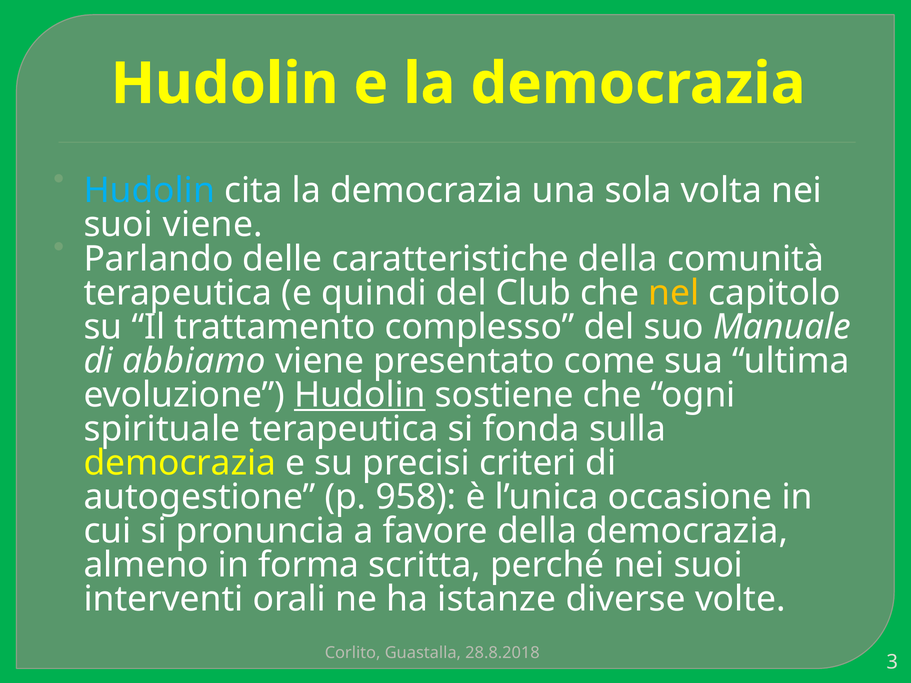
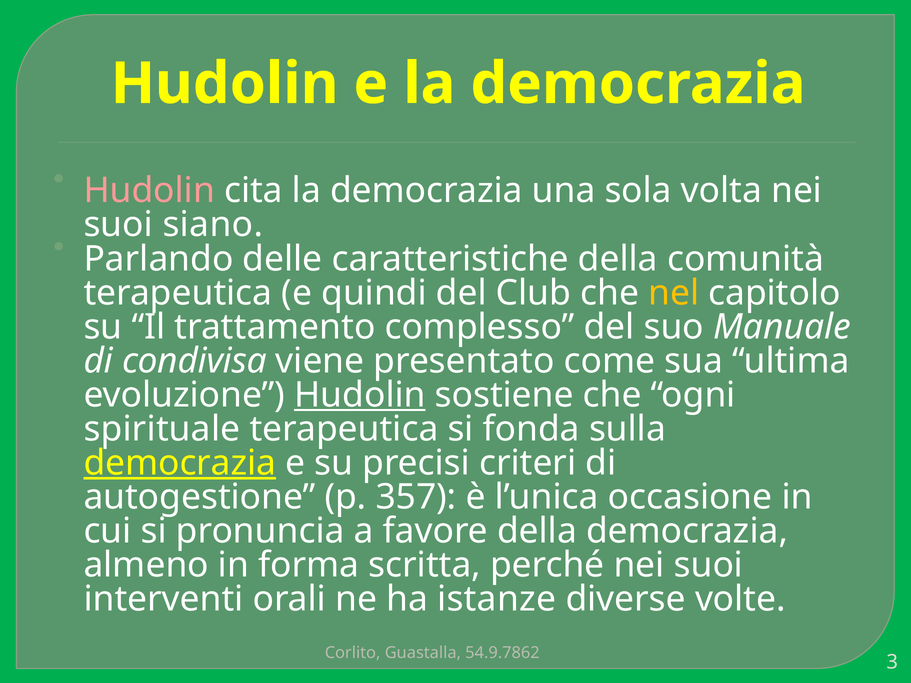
Hudolin colour: light blue -> pink (149, 191)
suoi viene: viene -> siano (213, 225)
abbiamo: abbiamo -> condivisa (194, 361)
democrazia underline: none -> present (180, 463)
958: 958 -> 357 (416, 497)
28.8.2018: 28.8.2018 -> 54.9.7862 (503, 653)
